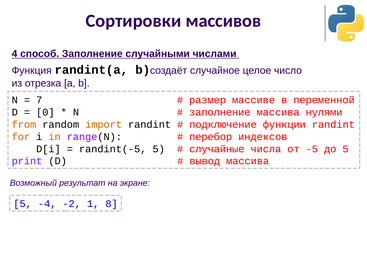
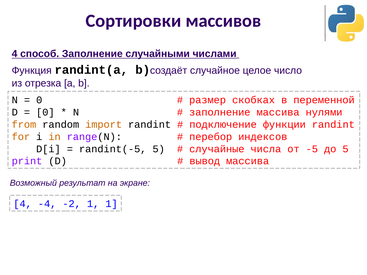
7: 7 -> 0 (39, 100)
массиве: массиве -> скобках (254, 100)
5: 5 -> 4 (23, 204)
1 8: 8 -> 1 (112, 204)
